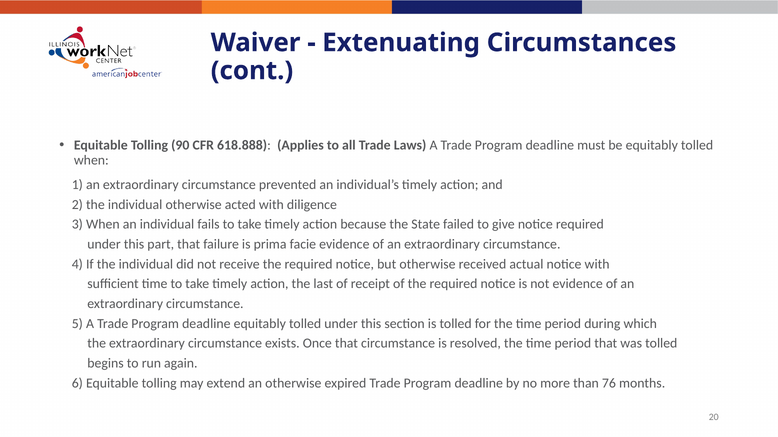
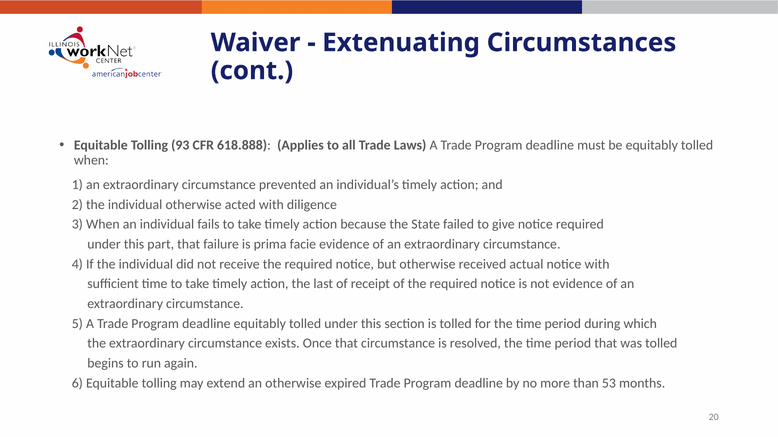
90: 90 -> 93 (180, 145)
76: 76 -> 53 (609, 384)
